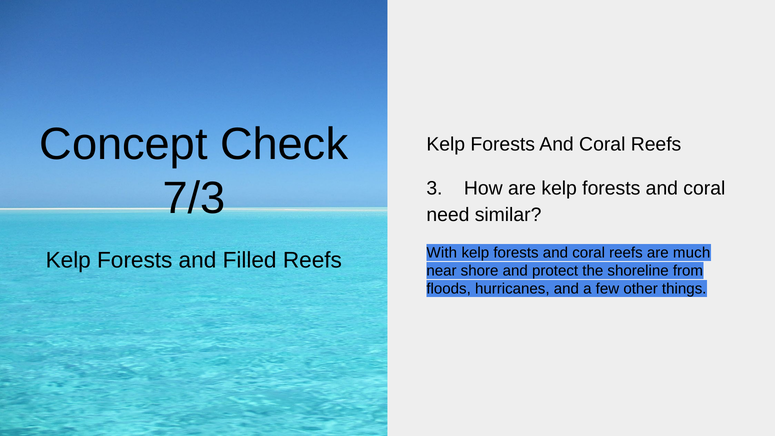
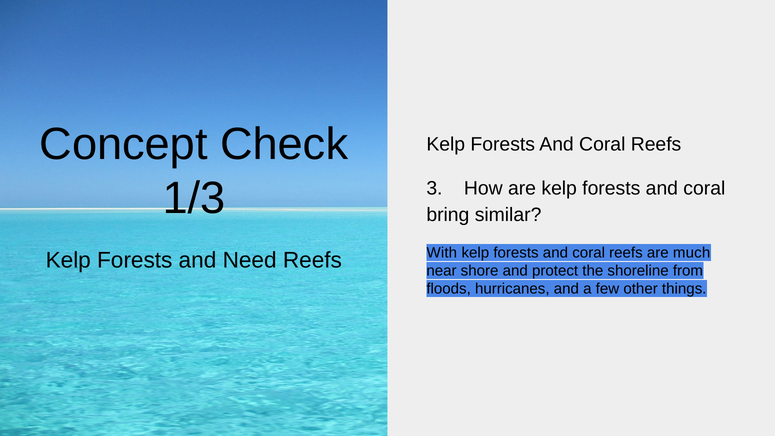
7/3: 7/3 -> 1/3 (194, 198)
need: need -> bring (448, 215)
Filled: Filled -> Need (250, 260)
